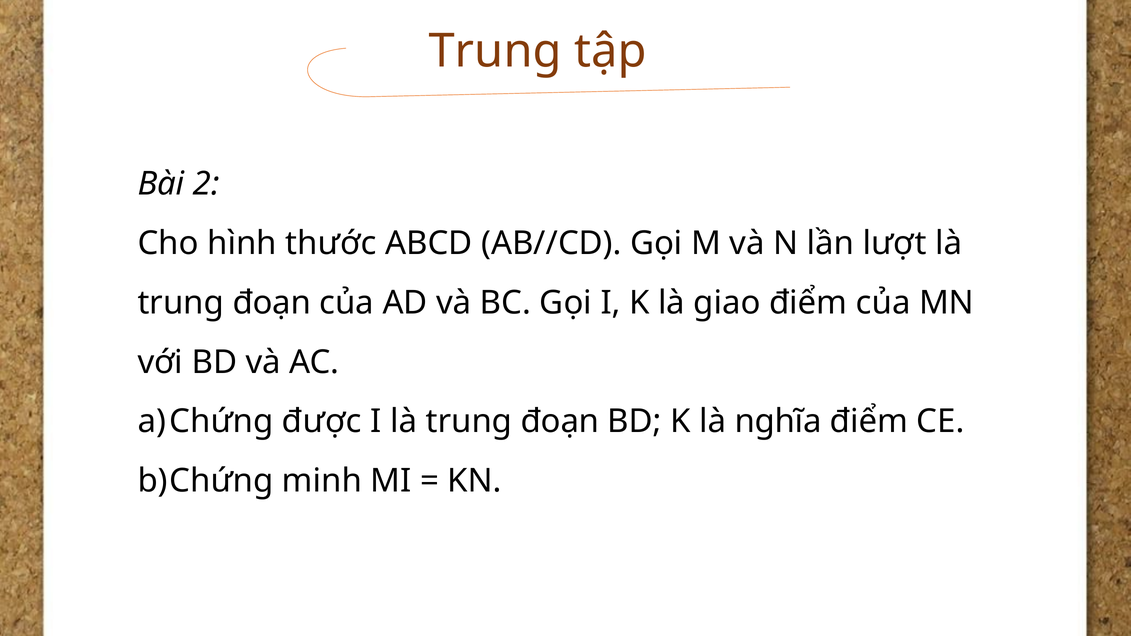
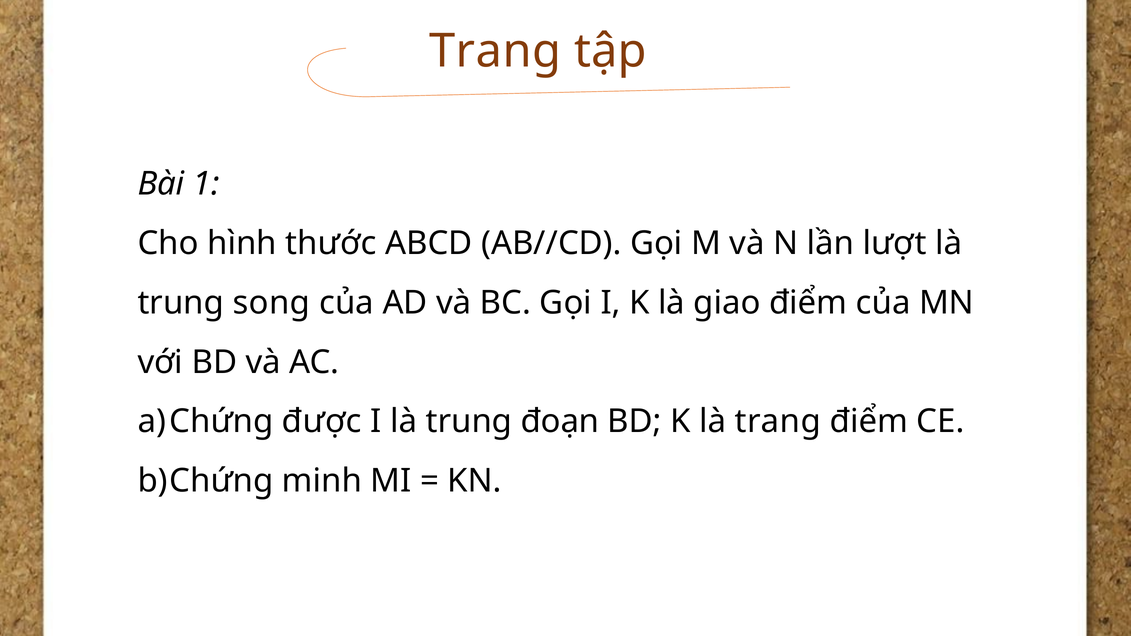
Trung: Trung -> Trang (495, 51)
2: 2 -> 1 (206, 184)
đoạn: đoạn -> song (271, 303)
là nghĩa: nghĩa -> trang (778, 422)
